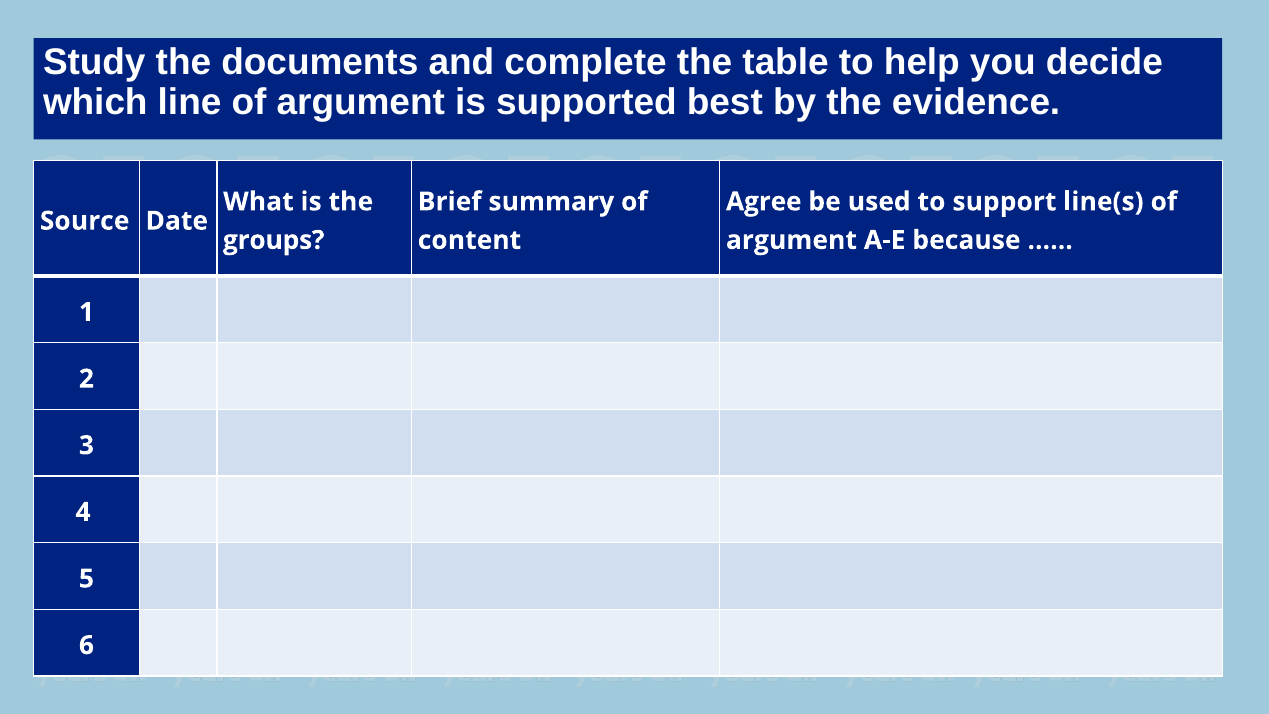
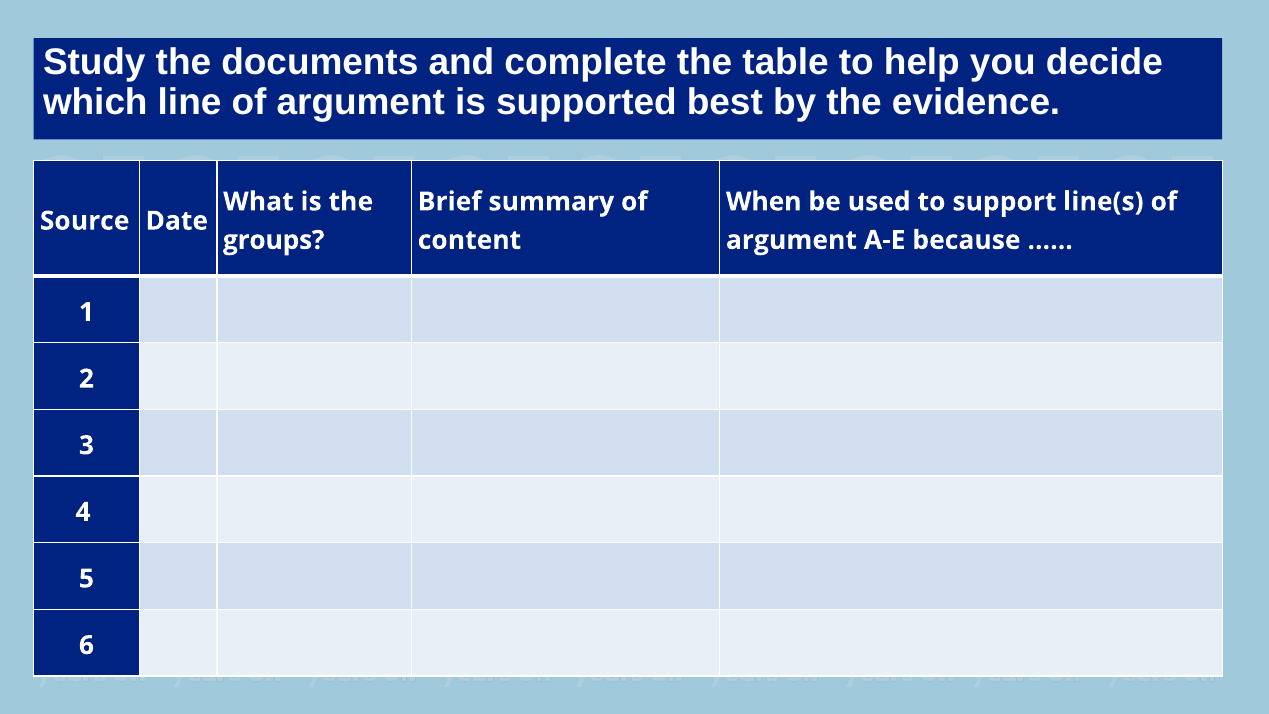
Agree: Agree -> When (764, 202)
